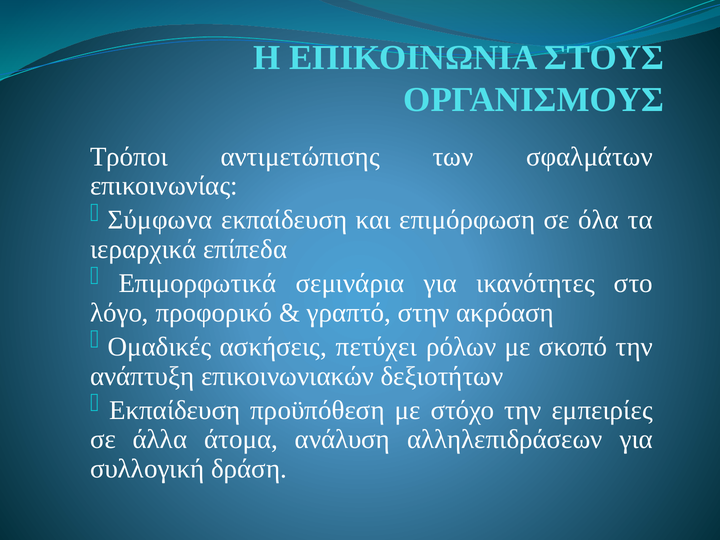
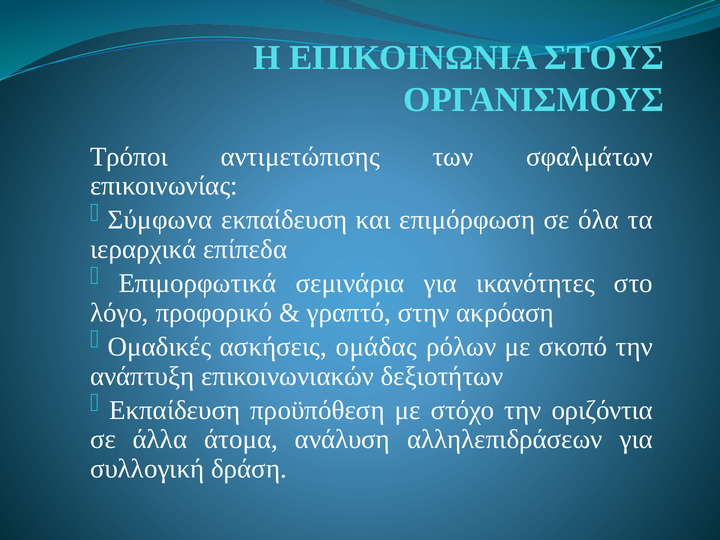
πετύχει: πετύχει -> ομάδας (376, 347)
εμπειρίες: εμπειρίες -> οριζόντια (602, 410)
